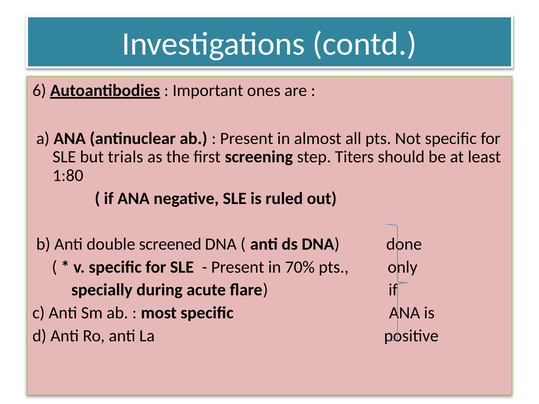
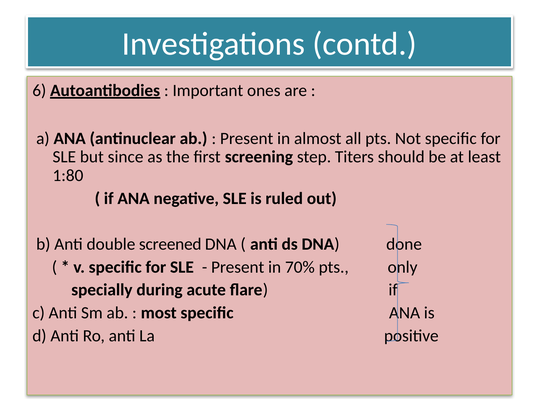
trials: trials -> since (126, 157)
